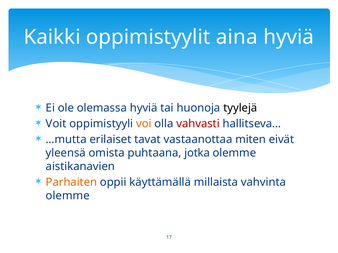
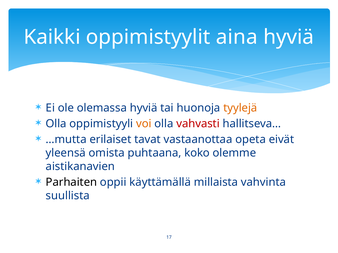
tyylejä colour: black -> orange (240, 108)
Voit: Voit -> Olla (56, 124)
miten: miten -> opeta (251, 140)
jotka: jotka -> koko (197, 153)
Parhaiten colour: orange -> black (71, 182)
olemme: olemme -> suullista (68, 196)
